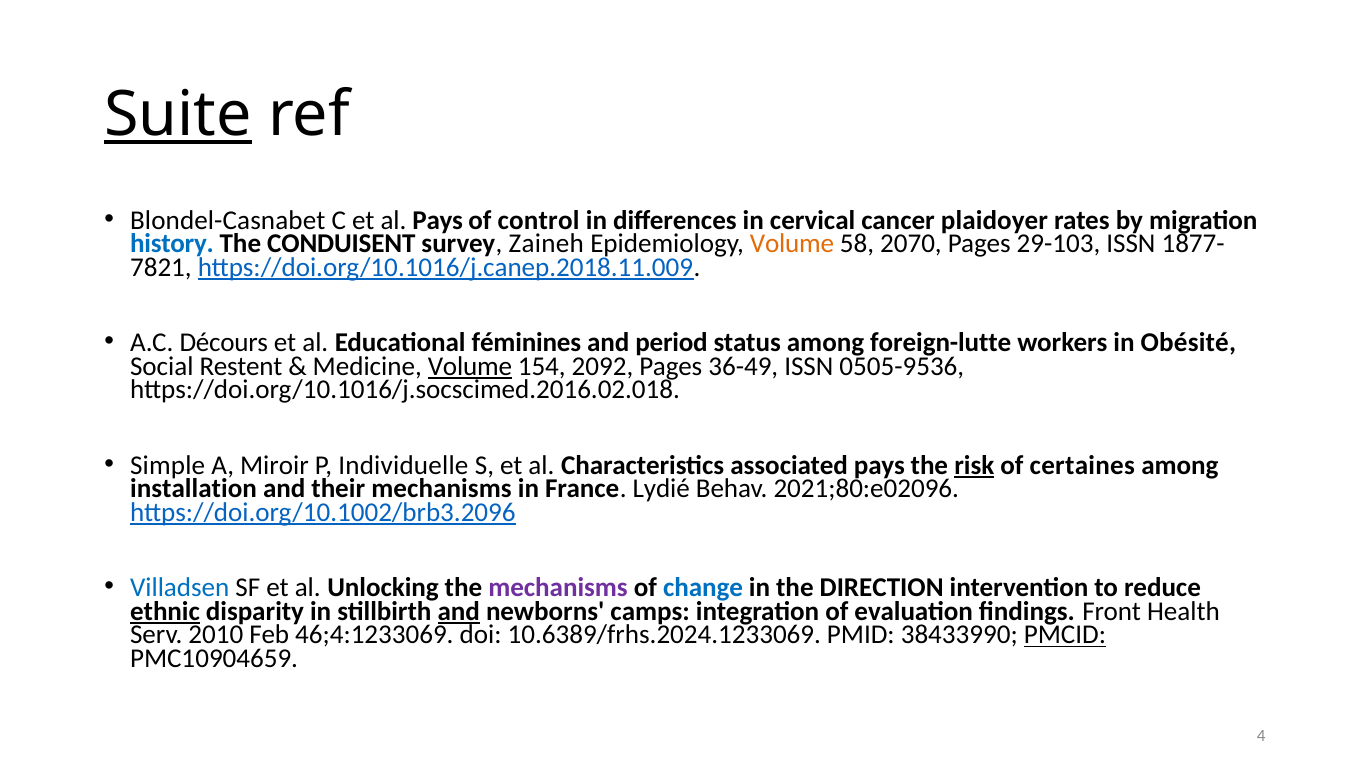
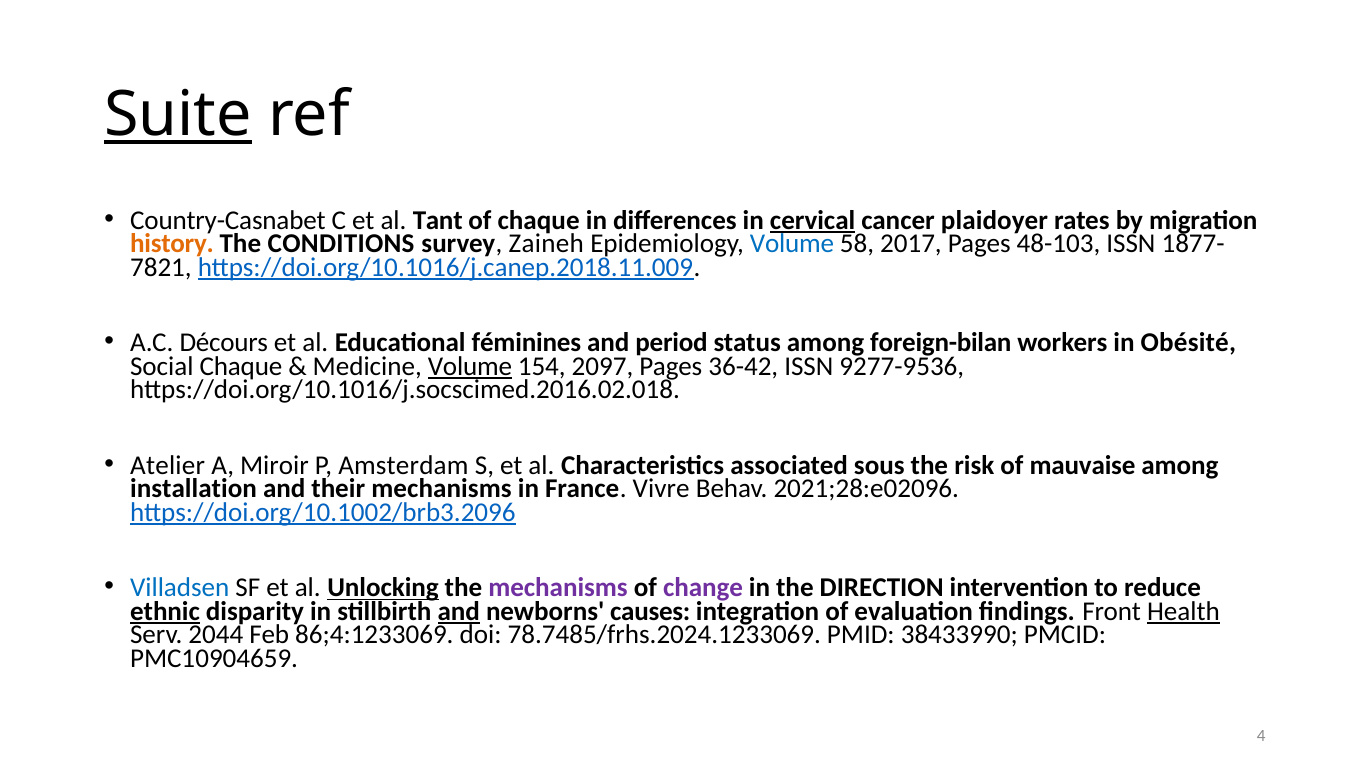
Blondel-Casnabet: Blondel-Casnabet -> Country-Casnabet (228, 220)
al Pays: Pays -> Tant (438, 220)
of control: control -> chaque (539, 220)
cervical underline: none -> present (813, 220)
history colour: blue -> orange (172, 243)
CONDUISENT: CONDUISENT -> CONDITIONS (341, 243)
Volume colour: orange -> blue (792, 243)
2070: 2070 -> 2017 (911, 243)
29-103: 29-103 -> 48-103 (1059, 243)
foreign-lutte: foreign-lutte -> foreign-bilan (941, 343)
Social Restent: Restent -> Chaque (241, 366)
2092: 2092 -> 2097 (603, 366)
36-49: 36-49 -> 36-42 (743, 366)
0505-9536: 0505-9536 -> 9277-9536 (902, 366)
Simple: Simple -> Atelier (168, 465)
Individuelle: Individuelle -> Amsterdam (403, 465)
associated pays: pays -> sous (879, 465)
risk underline: present -> none (974, 465)
certaines: certaines -> mauvaise (1083, 465)
Lydié: Lydié -> Vivre (661, 488)
2021;80:e02096: 2021;80:e02096 -> 2021;28:e02096 (866, 488)
Unlocking underline: none -> present (383, 588)
change colour: blue -> purple (703, 588)
camps: camps -> causes (650, 611)
Health underline: none -> present (1183, 611)
2010: 2010 -> 2044 (216, 634)
46;4:1233069: 46;4:1233069 -> 86;4:1233069 (374, 634)
10.6389/frhs.2024.1233069: 10.6389/frhs.2024.1233069 -> 78.7485/frhs.2024.1233069 (664, 634)
PMCID underline: present -> none (1065, 634)
